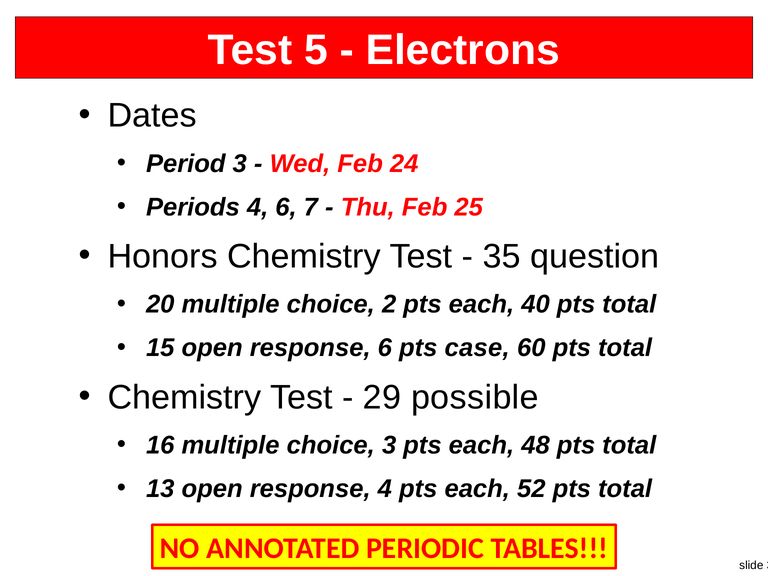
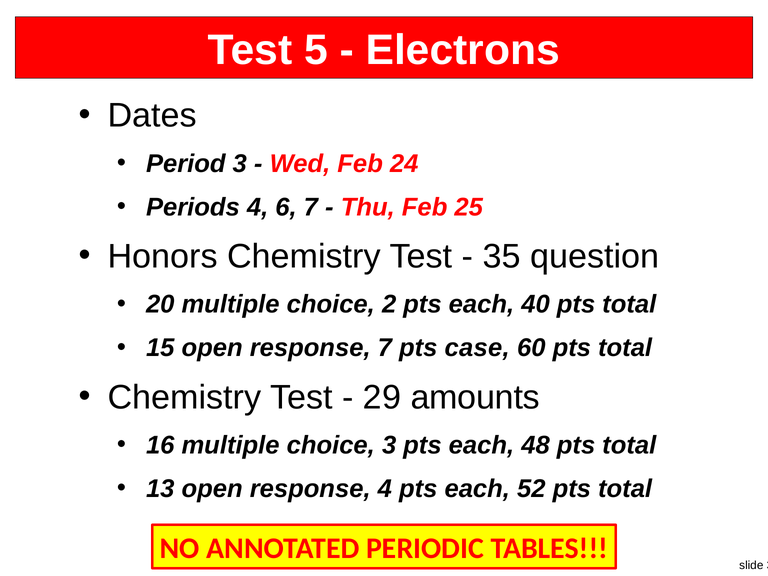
response 6: 6 -> 7 (385, 348)
possible: possible -> amounts (475, 397)
